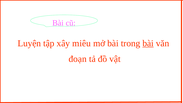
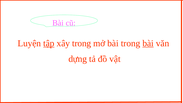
tập underline: none -> present (49, 43)
xây miêu: miêu -> trong (82, 43)
đoạn: đoạn -> dựng (78, 59)
